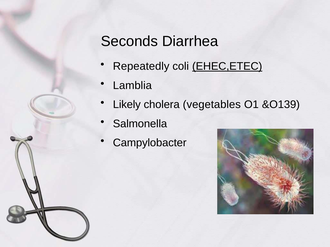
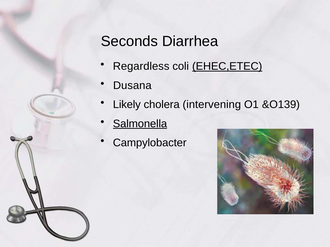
Repeatedly: Repeatedly -> Regardless (141, 66)
Lamblia: Lamblia -> Dusana (132, 86)
vegetables: vegetables -> intervening (212, 105)
Salmonella underline: none -> present (140, 124)
